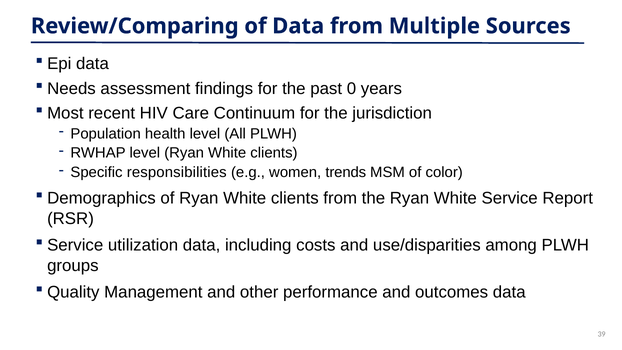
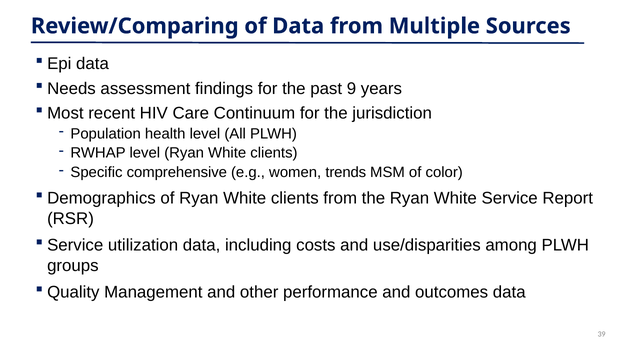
0: 0 -> 9 (351, 88)
responsibilities: responsibilities -> comprehensive (177, 172)
